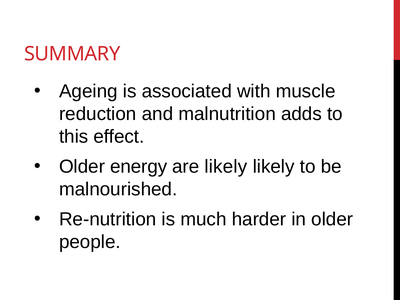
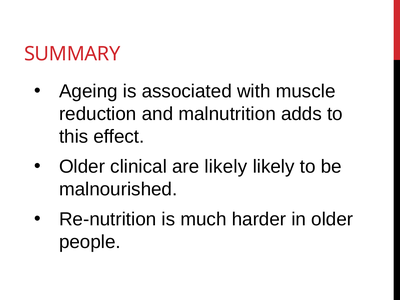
energy: energy -> clinical (139, 167)
